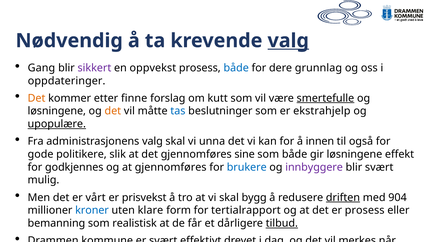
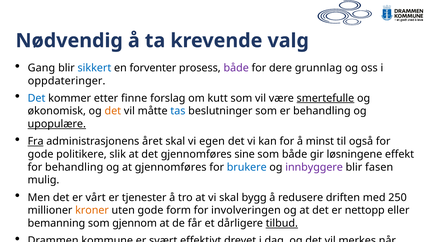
valg underline: present -> none (288, 41)
sikkert colour: purple -> blue (94, 68)
oppvekst: oppvekst -> forventer (153, 68)
både colour: blue -> purple (236, 68)
Det colour: orange -> blue (37, 98)
løsningene: løsningene -> økonomisk (57, 111)
er ekstrahjelp: ekstrahjelp -> behandling (322, 111)
Fra underline: none -> present (36, 141)
administrasjonens valg: valg -> året (152, 141)
vi unna: unna -> egen (212, 141)
innen: innen -> minst (320, 141)
for godkjennes: godkjennes -> behandling (74, 167)
blir svært: svært -> fasen (379, 167)
prisvekst: prisvekst -> tjenester (144, 197)
driften underline: present -> none (343, 197)
904: 904 -> 250 (398, 197)
kroner colour: blue -> orange (92, 210)
uten klare: klare -> gode (151, 210)
tertialrapport: tertialrapport -> involveringen (246, 210)
er prosess: prosess -> nettopp (365, 210)
realistisk: realistisk -> gjennom (135, 223)
